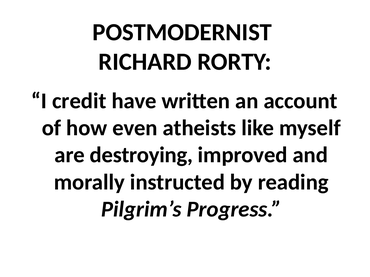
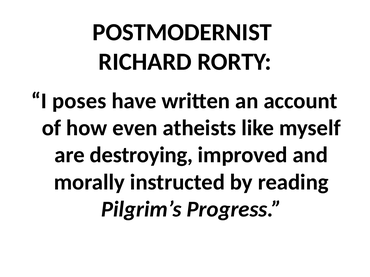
credit: credit -> poses (79, 101)
